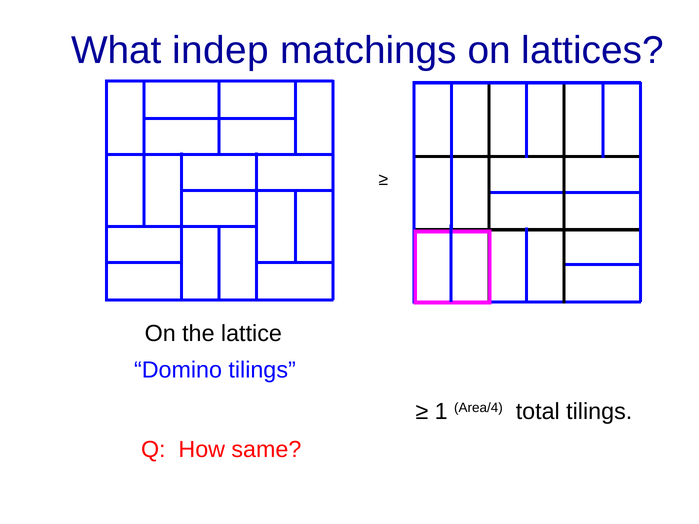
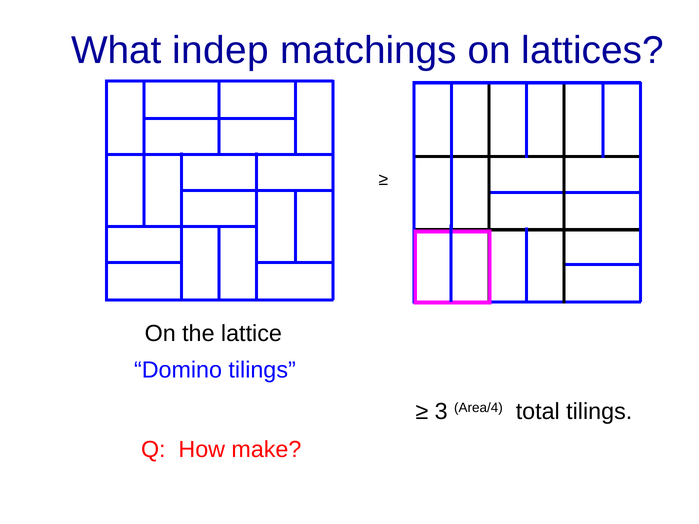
1: 1 -> 3 (441, 412)
same: same -> make (266, 450)
